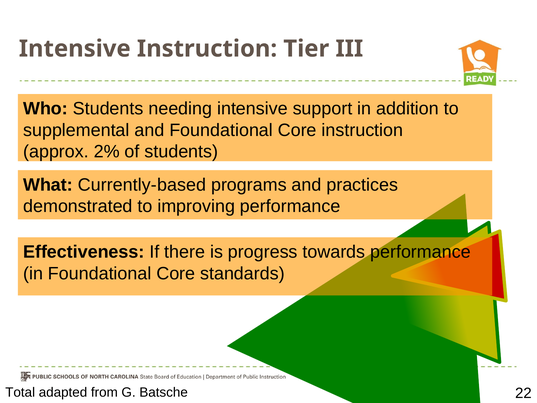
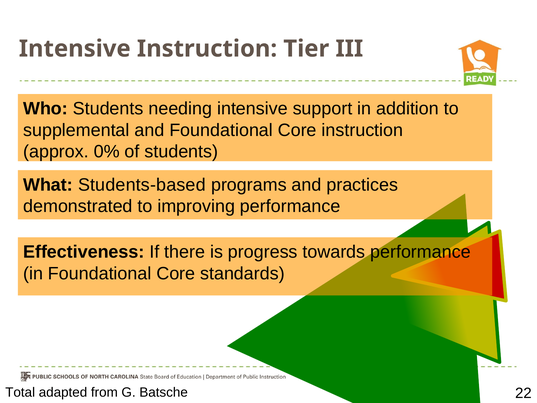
2%: 2% -> 0% (107, 152)
Currently-based: Currently-based -> Students-based (142, 185)
